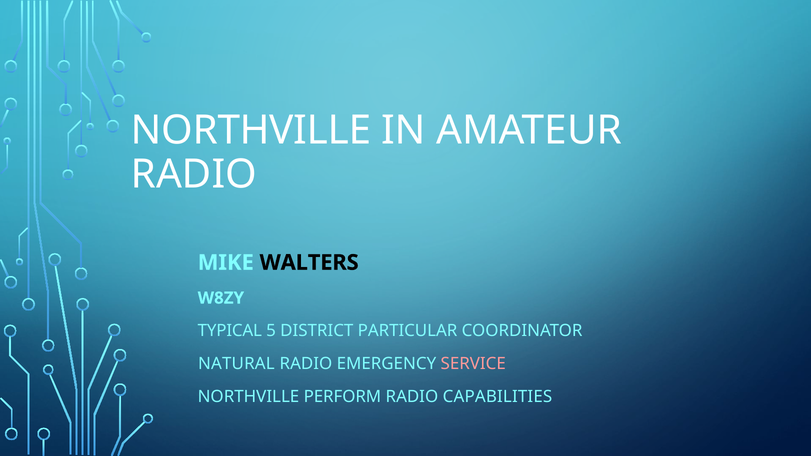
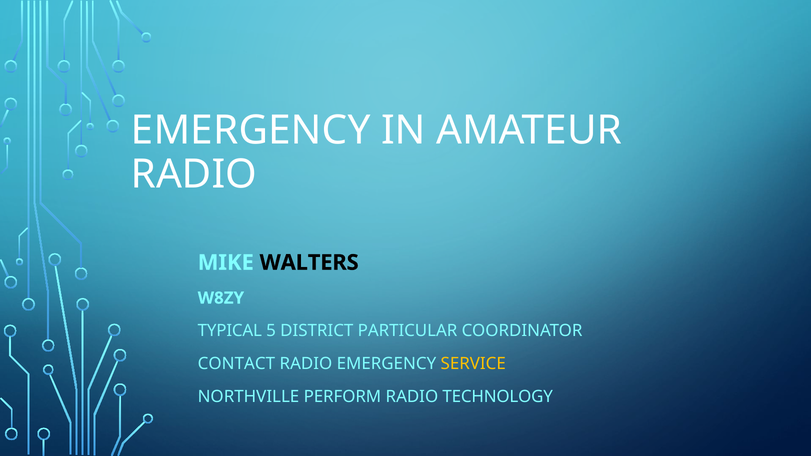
NORTHVILLE: NORTHVILLE -> EMERGENCY (251, 131)
NATURAL: NATURAL -> CONTACT (236, 364)
SERVICE colour: pink -> yellow (473, 364)
CAPABILITIES: CAPABILITIES -> TECHNOLOGY (498, 397)
